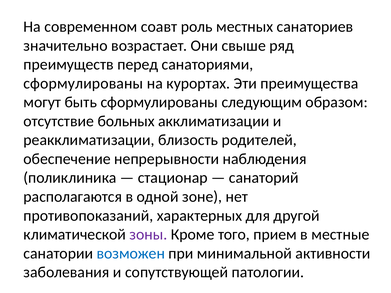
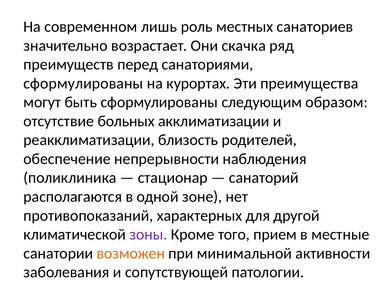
соавт: соавт -> лишь (159, 27)
свыше: свыше -> скачка (244, 46)
возможен colour: blue -> orange (131, 254)
